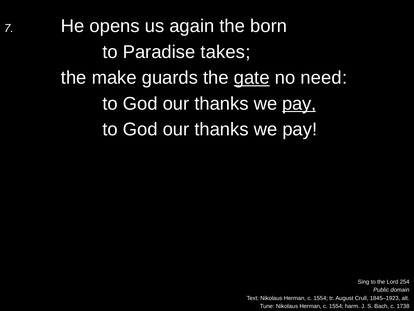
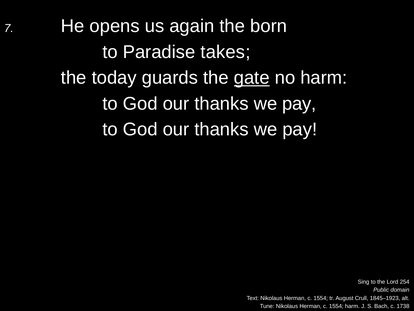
make: make -> today (114, 78)
no need: need -> harm (324, 78)
pay underline: present -> none (299, 103)
